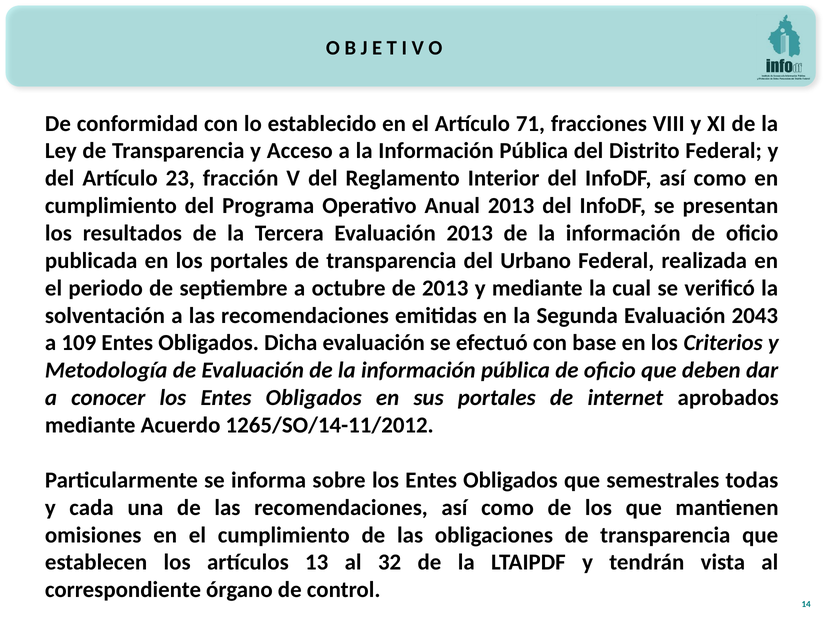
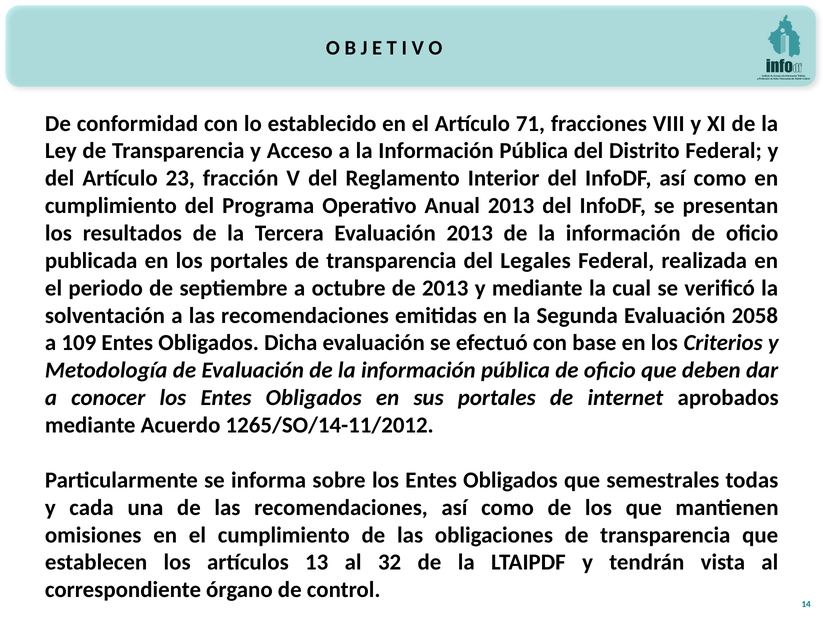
Urbano: Urbano -> Legales (536, 261)
2043: 2043 -> 2058 (755, 316)
